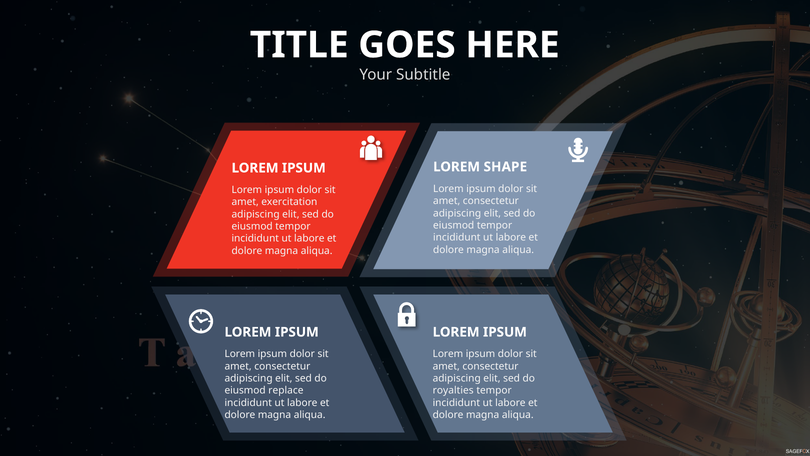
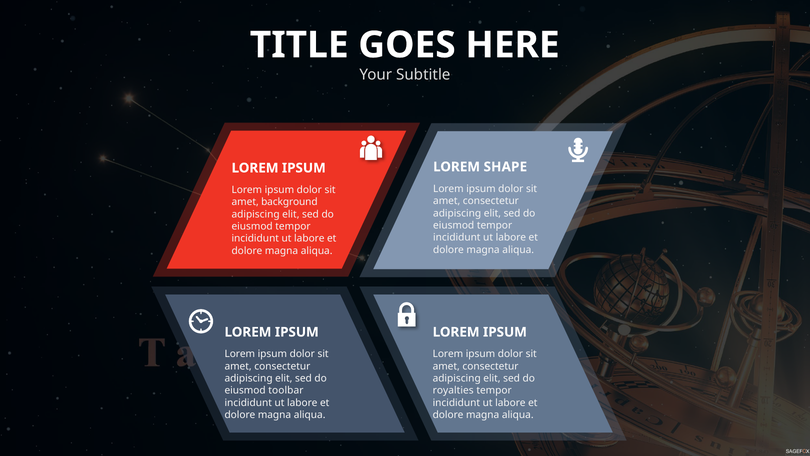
exercitation: exercitation -> background (289, 202)
replace: replace -> toolbar (286, 390)
